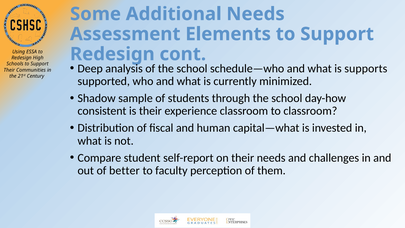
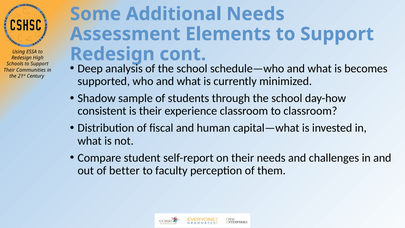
supports: supports -> becomes (366, 68)
